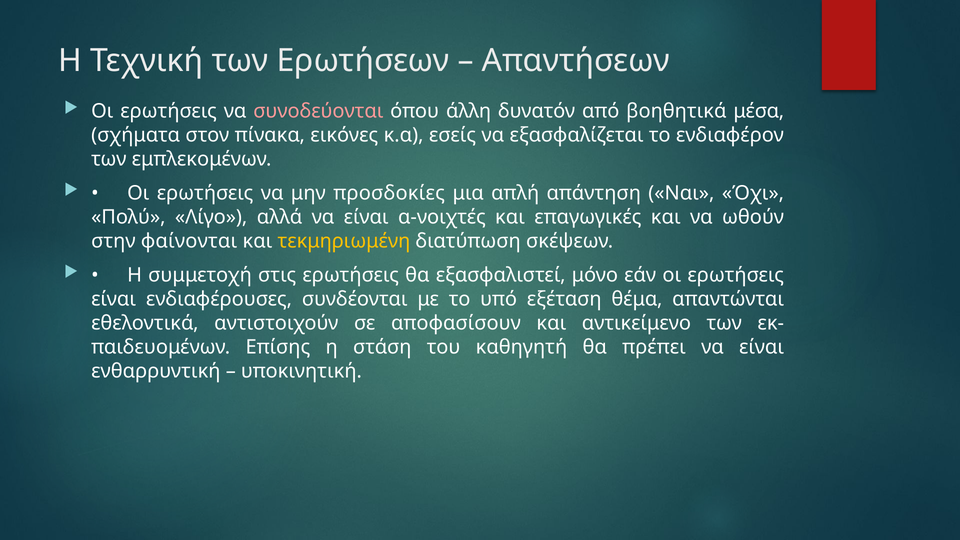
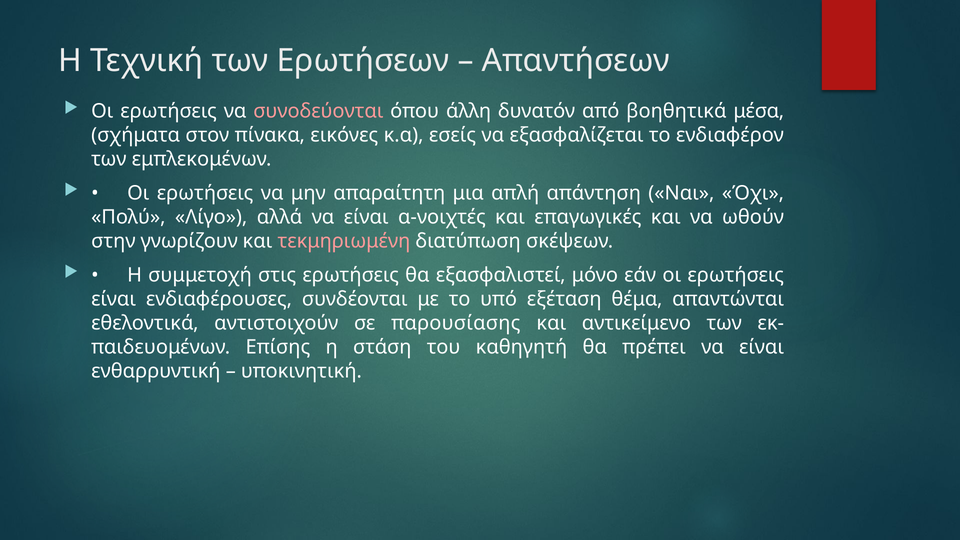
προσδοκίες: προσδοκίες -> απαραίτητη (389, 193)
φαίνονται: φαίνονται -> γνωρίζουν (189, 241)
τεκμηριωμένη colour: yellow -> pink (344, 241)
αποφασίσουν: αποφασίσουν -> παρουσίασης (456, 323)
